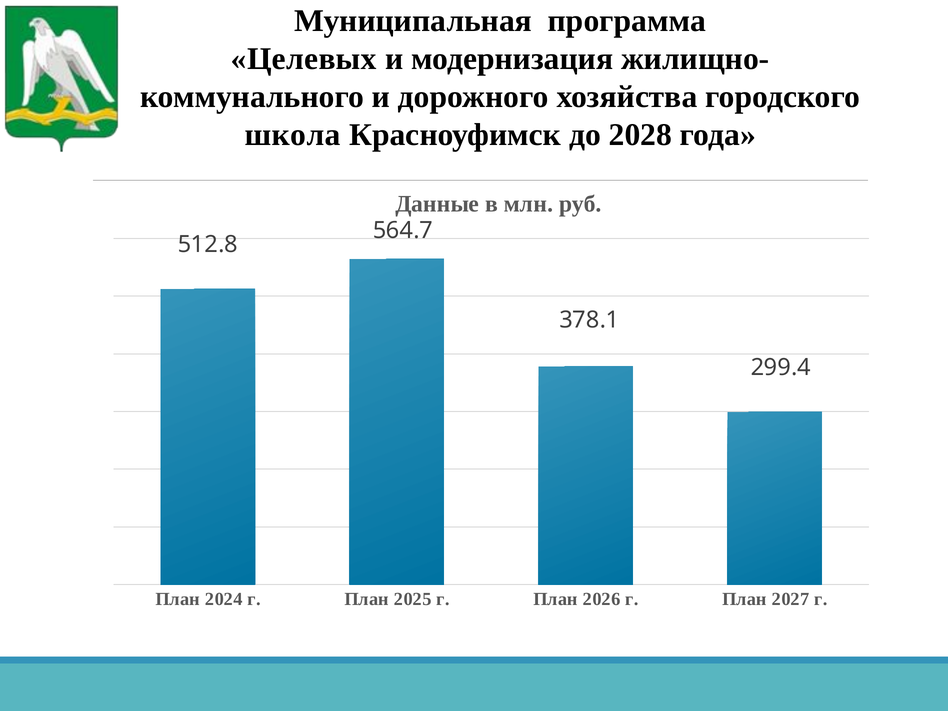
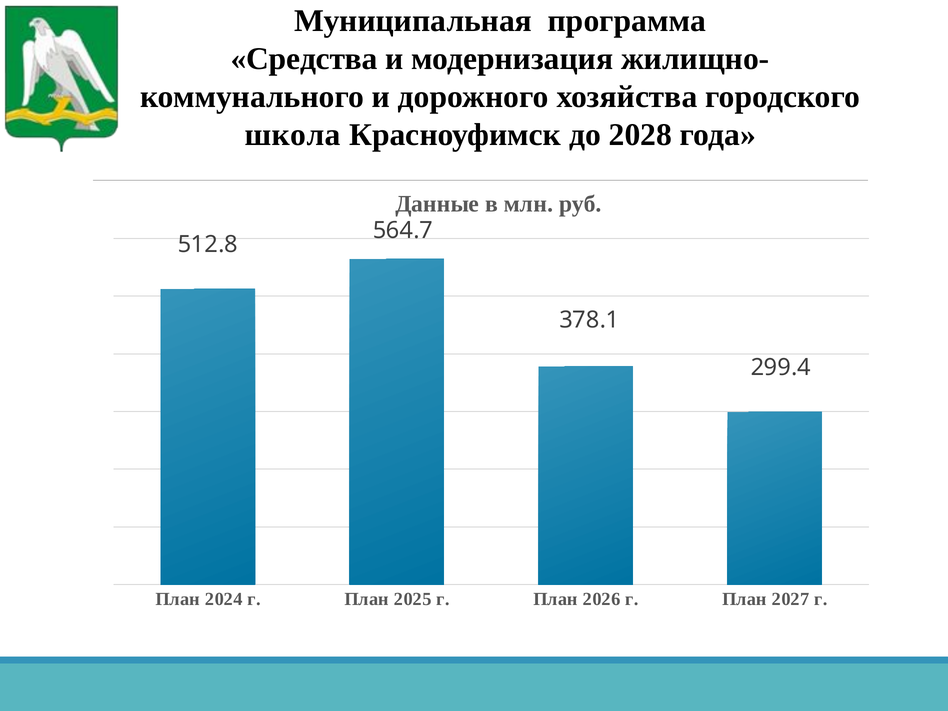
Целевых: Целевых -> Средства (304, 59)
